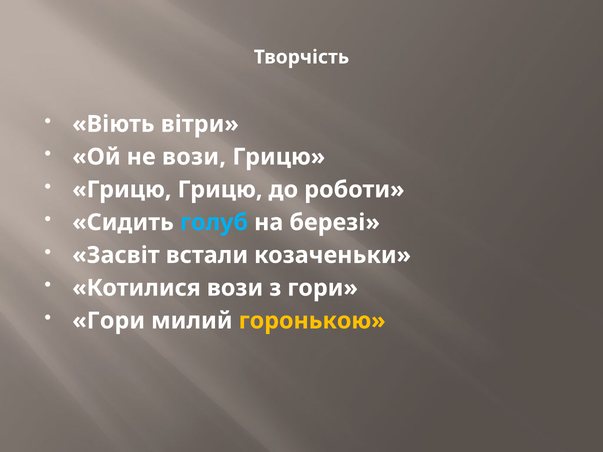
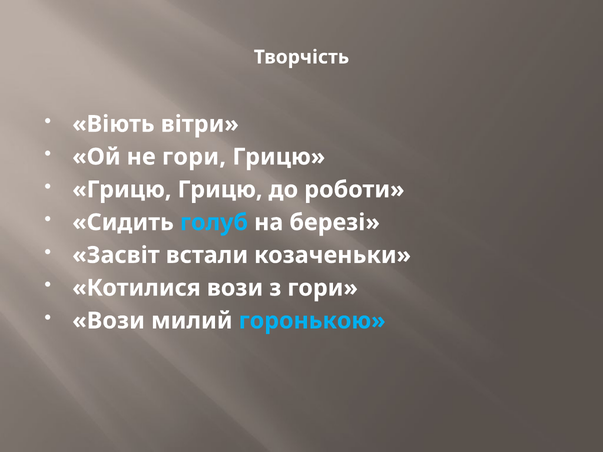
не вози: вози -> гори (194, 157)
Гори: Гори -> Вози (109, 321)
горонькою colour: yellow -> light blue (312, 321)
